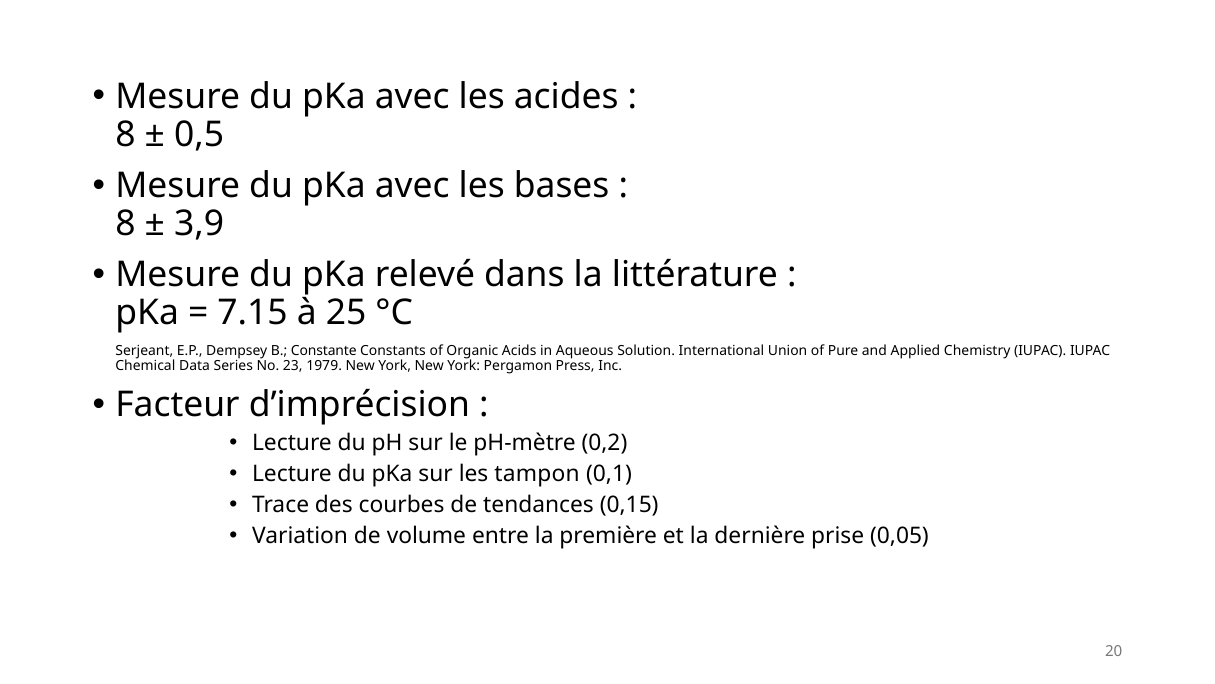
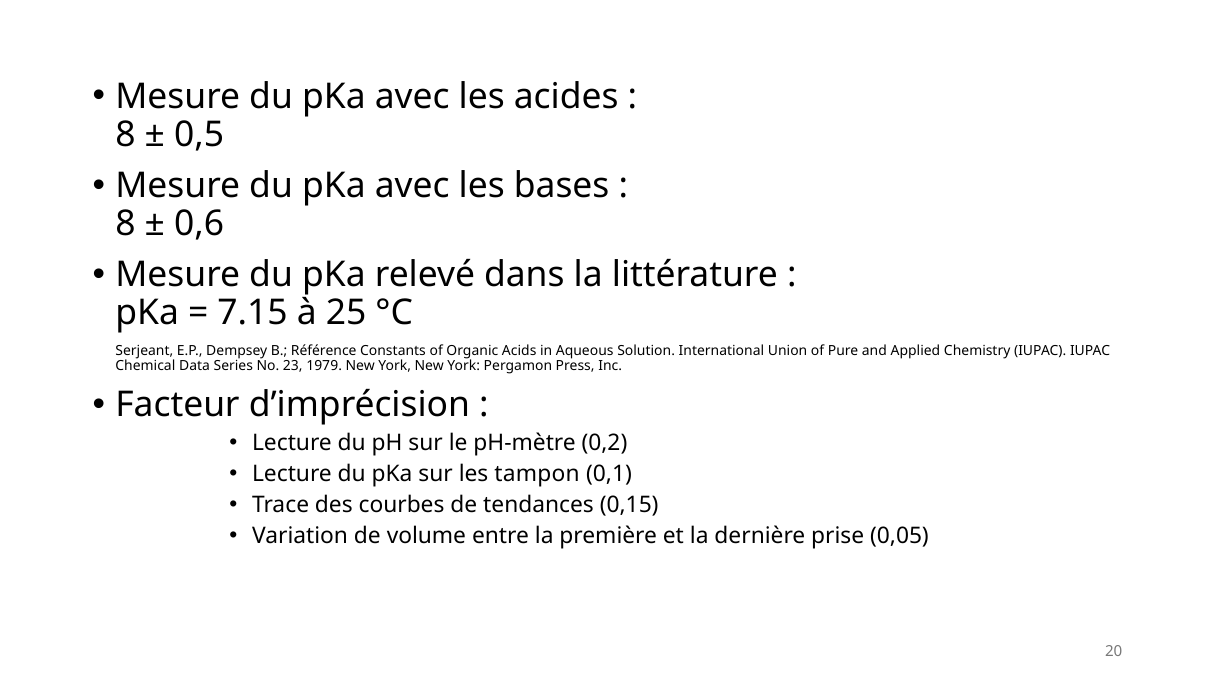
3,9: 3,9 -> 0,6 (199, 224)
Constante: Constante -> Référence (324, 351)
